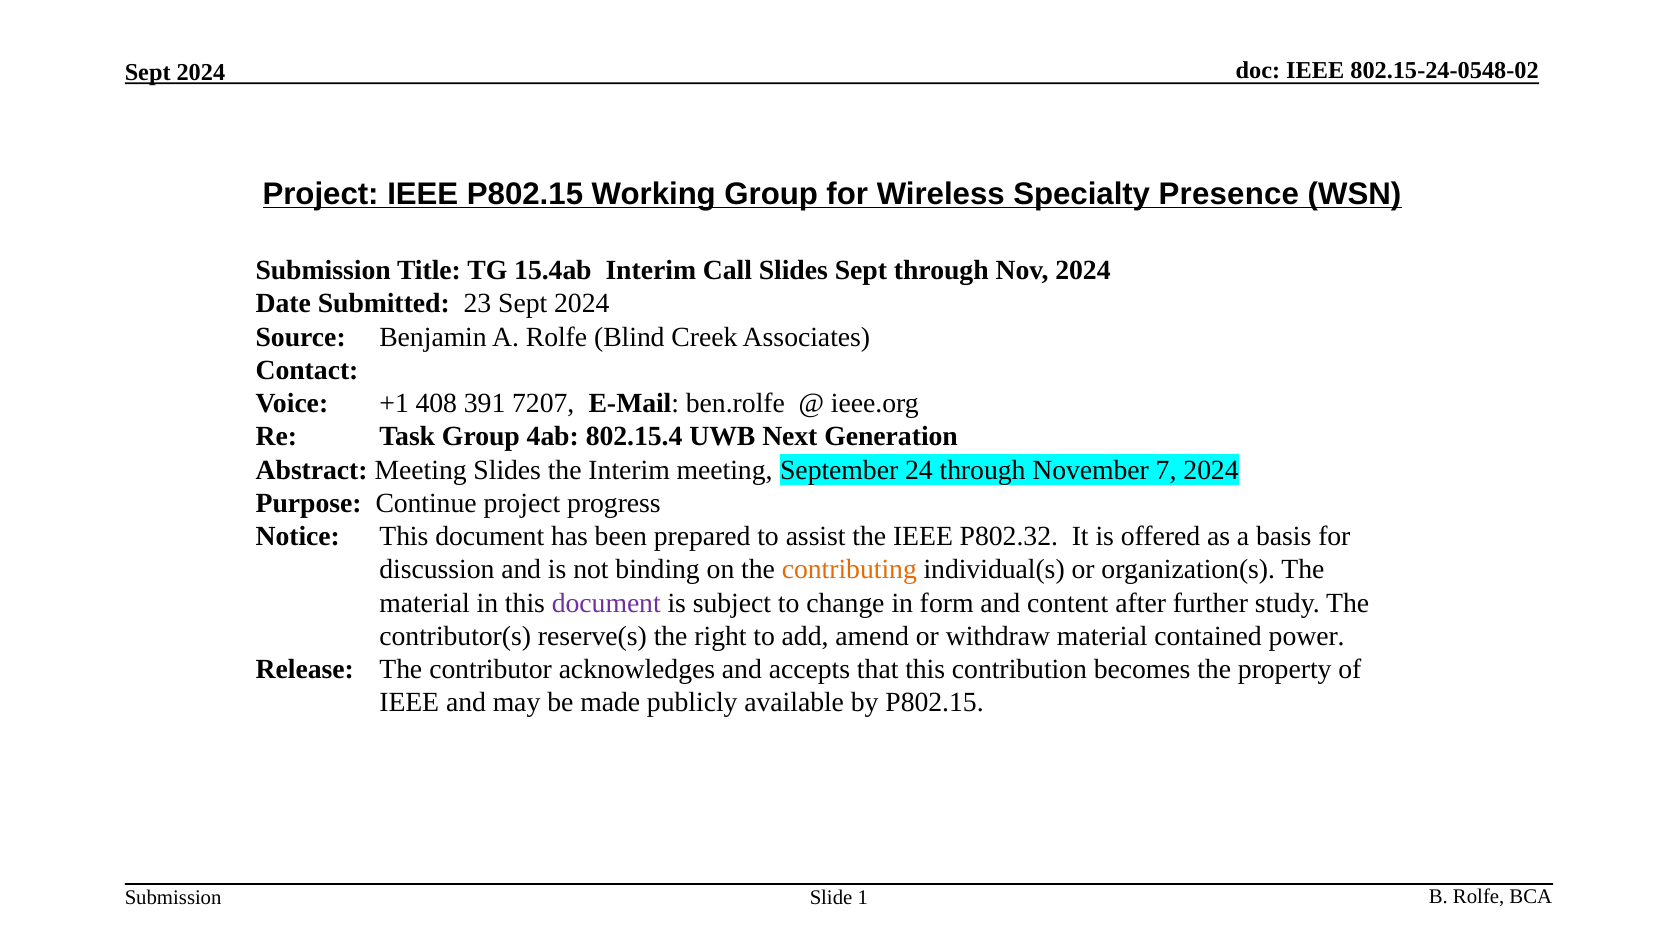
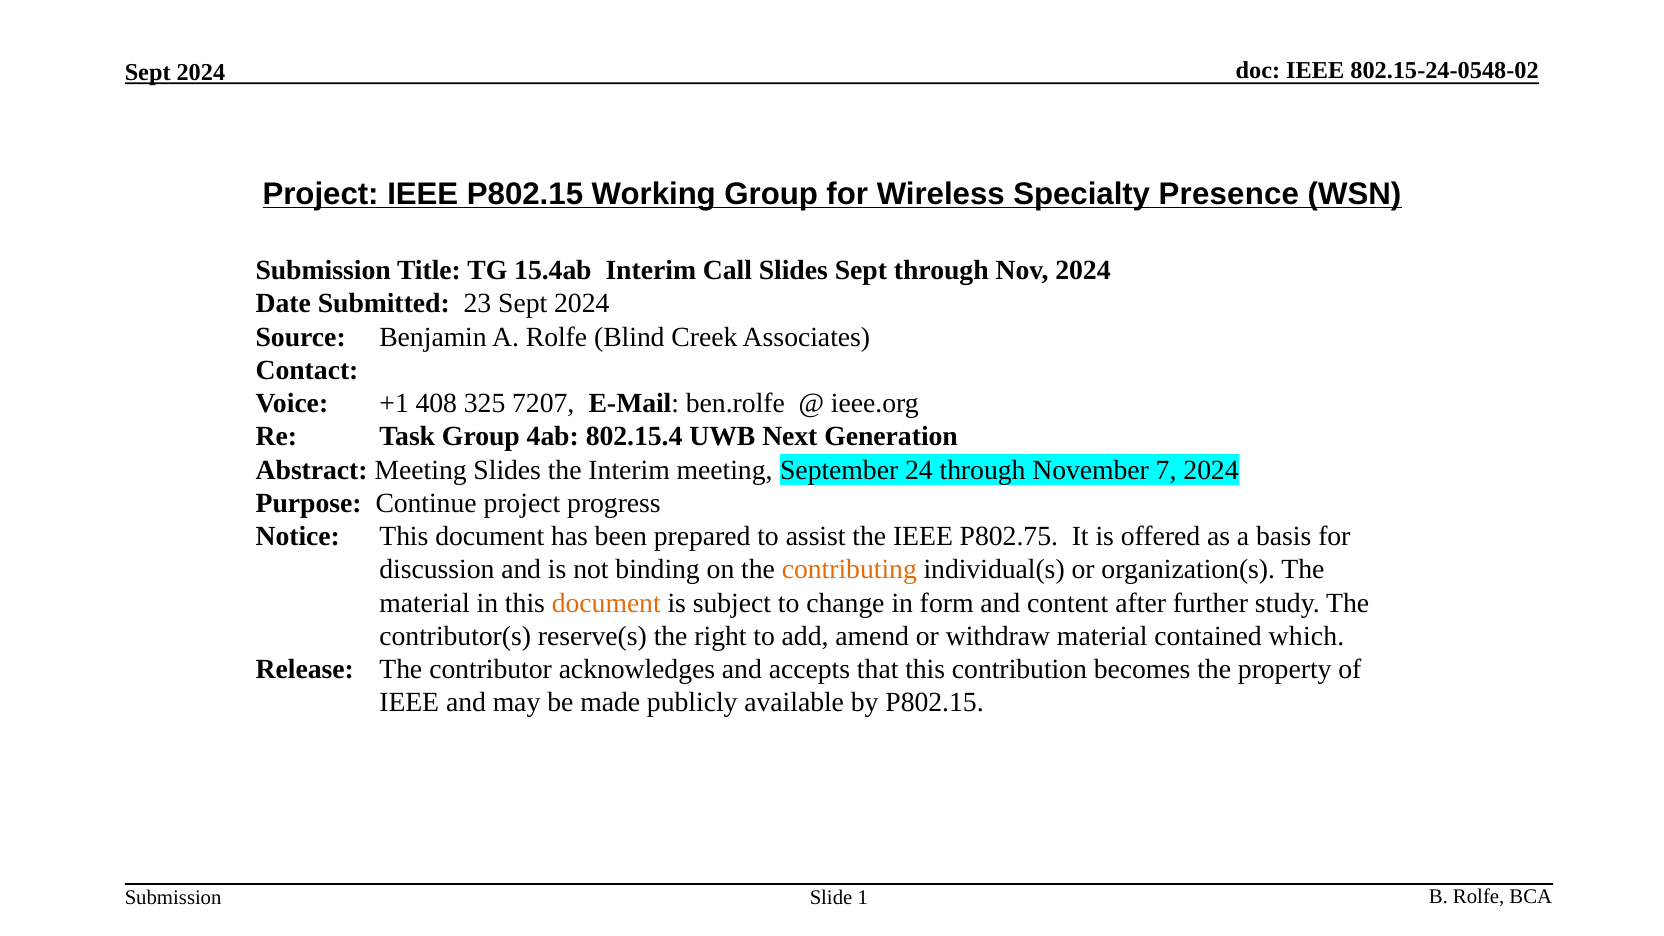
391: 391 -> 325 (485, 403)
P802.32: P802.32 -> P802.75 (1009, 537)
document colour: purple -> orange (606, 603)
power: power -> which (1307, 636)
